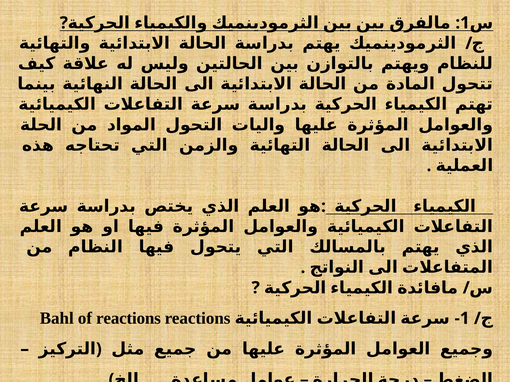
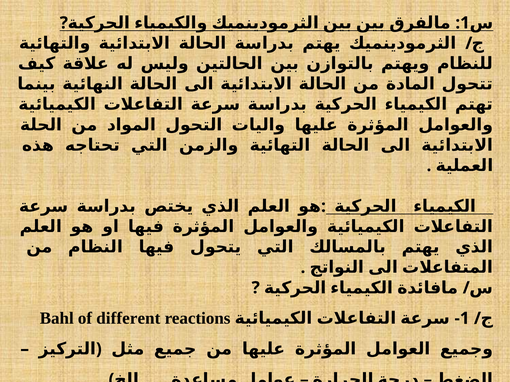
of reactions: reactions -> different (128, 319)
